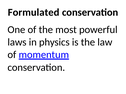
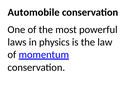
Formulated: Formulated -> Automobile (34, 12)
